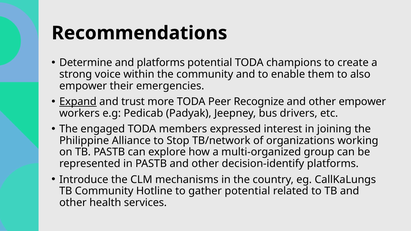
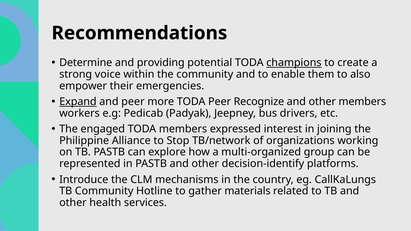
and platforms: platforms -> providing (161, 63)
champions underline: none -> present (294, 63)
and trust: trust -> peer (133, 102)
other empower: empower -> members (362, 102)
gather potential: potential -> materials (247, 191)
